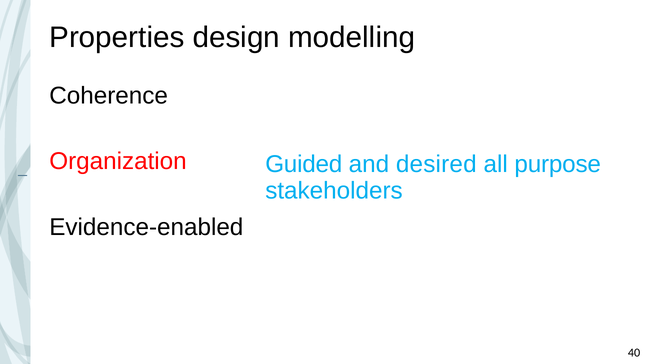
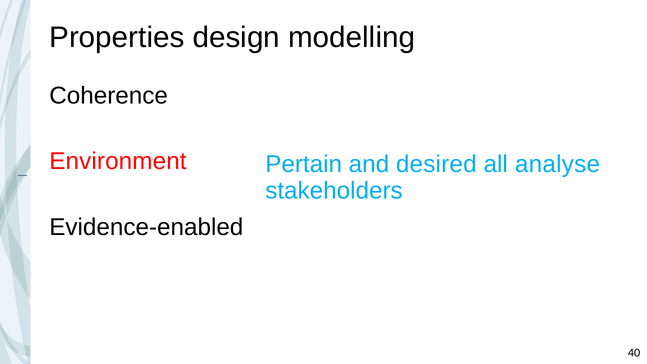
Organization: Organization -> Environment (118, 161)
Guided: Guided -> Pertain (304, 164)
purpose: purpose -> analyse (557, 164)
